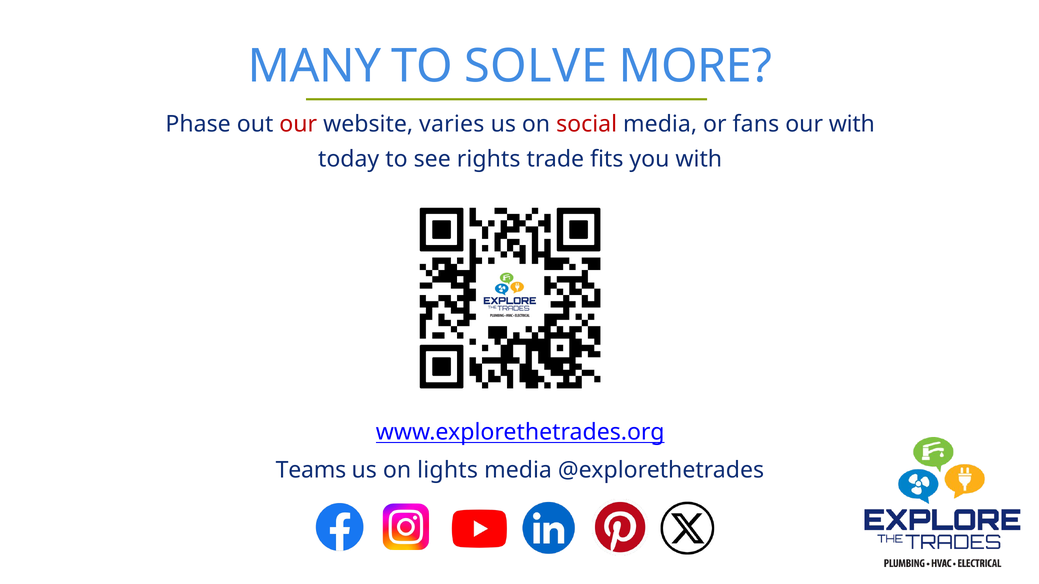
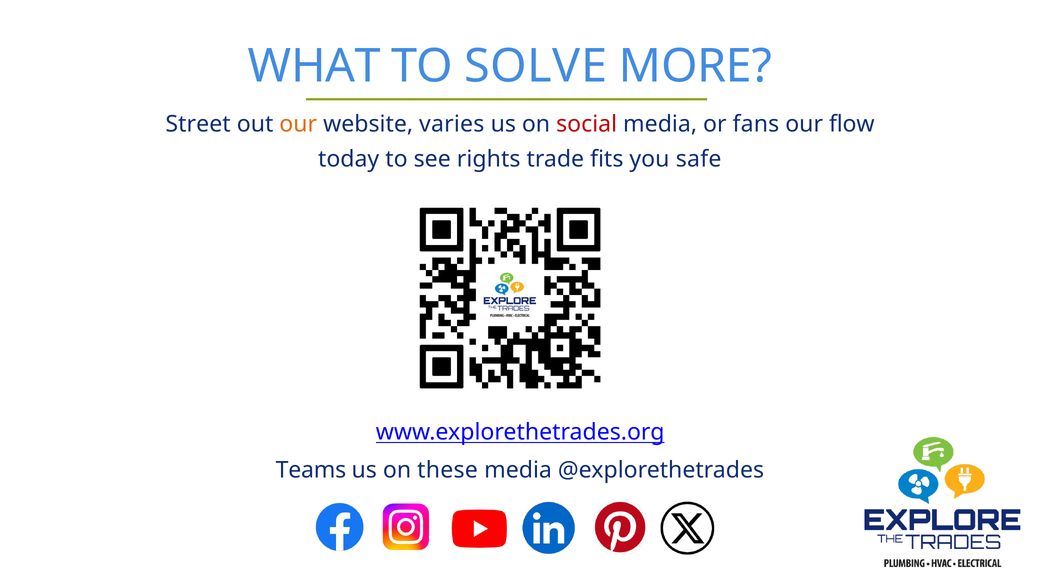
MANY: MANY -> WHAT (314, 66)
Phase: Phase -> Street (198, 124)
our colour: red -> orange (298, 124)
our with: with -> flow (852, 124)
you with: with -> safe (699, 159)
lights: lights -> these (448, 471)
